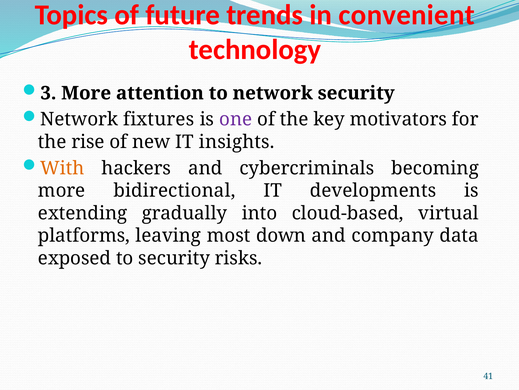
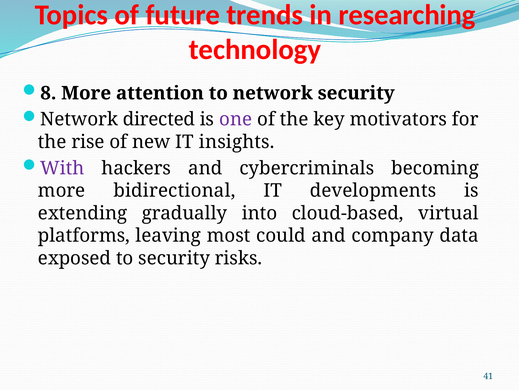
convenient: convenient -> researching (407, 15)
3: 3 -> 8 (48, 93)
fixtures: fixtures -> directed (159, 119)
With colour: orange -> purple (62, 168)
down: down -> could (281, 235)
